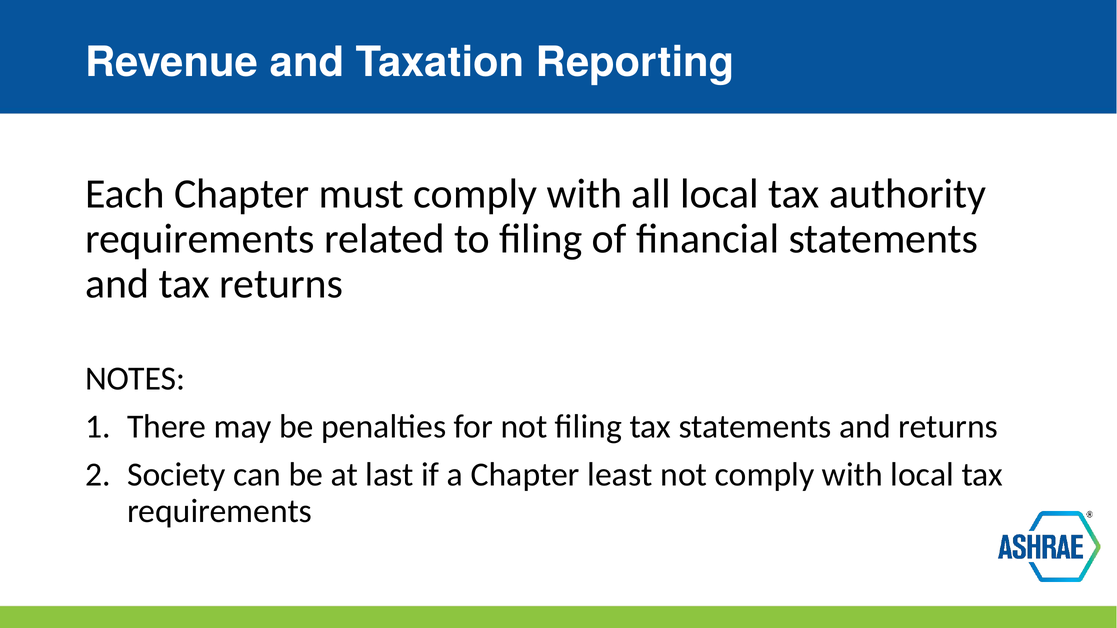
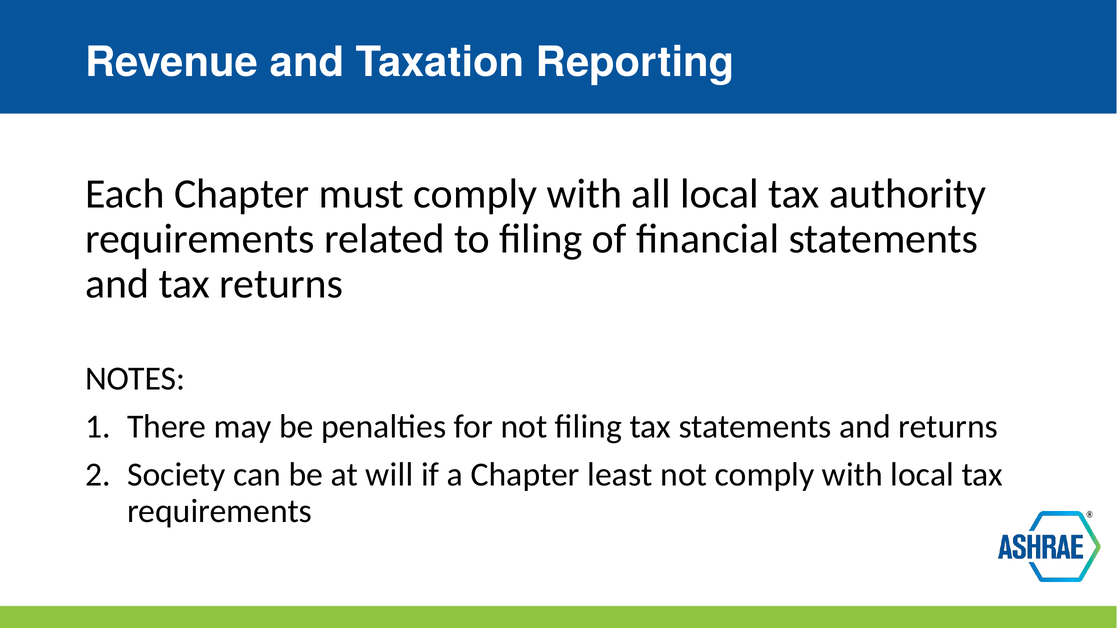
last: last -> will (389, 475)
